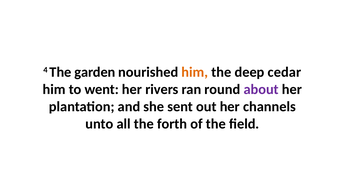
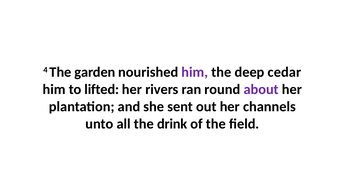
him colour: orange -> purple (195, 72)
went: went -> lifted (102, 89)
forth: forth -> drink (172, 124)
